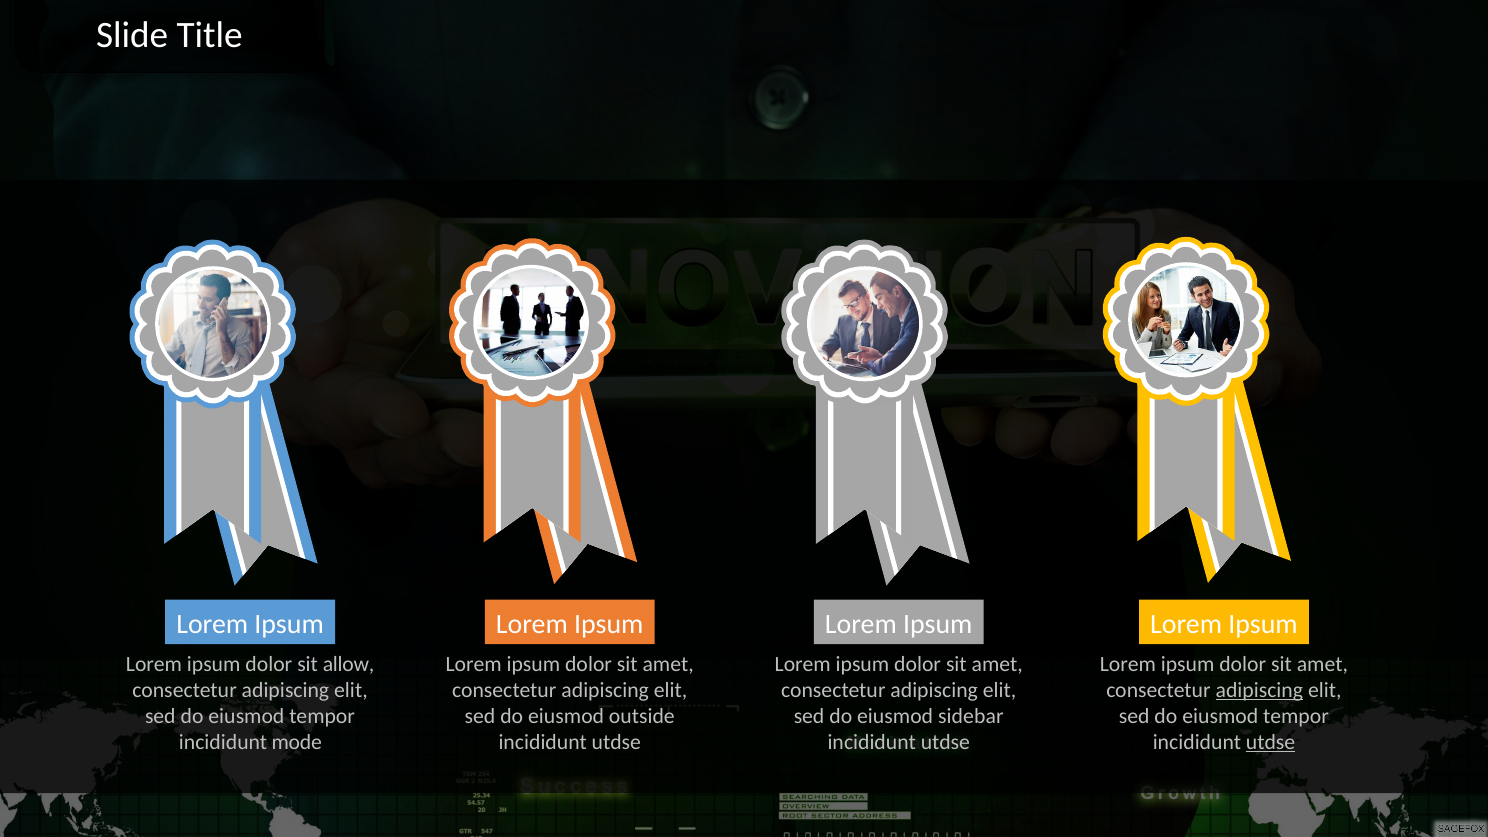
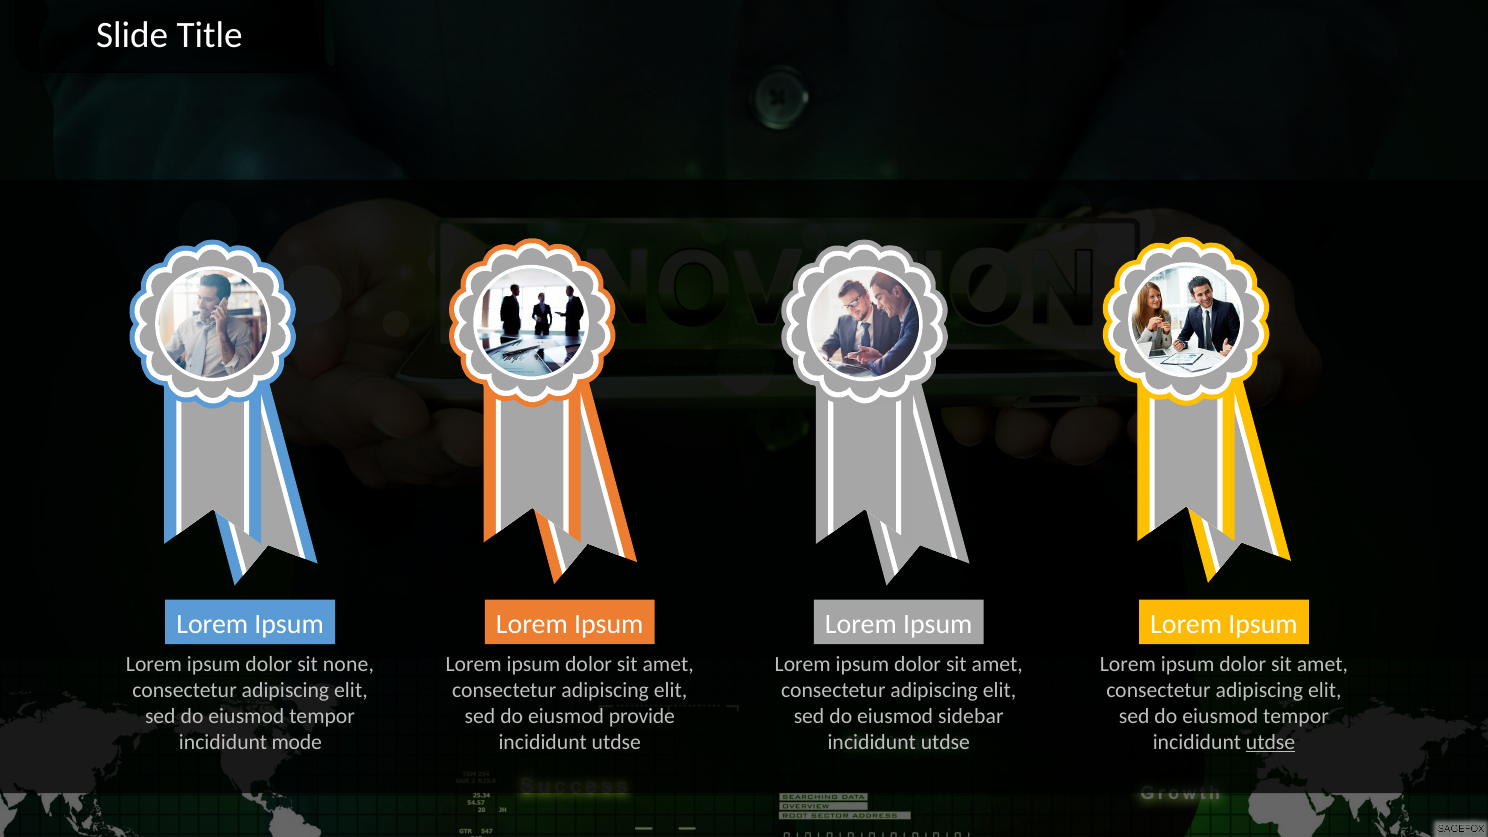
allow: allow -> none (348, 664)
adipiscing underline: present -> none (1259, 690)
outside: outside -> provide (642, 716)
